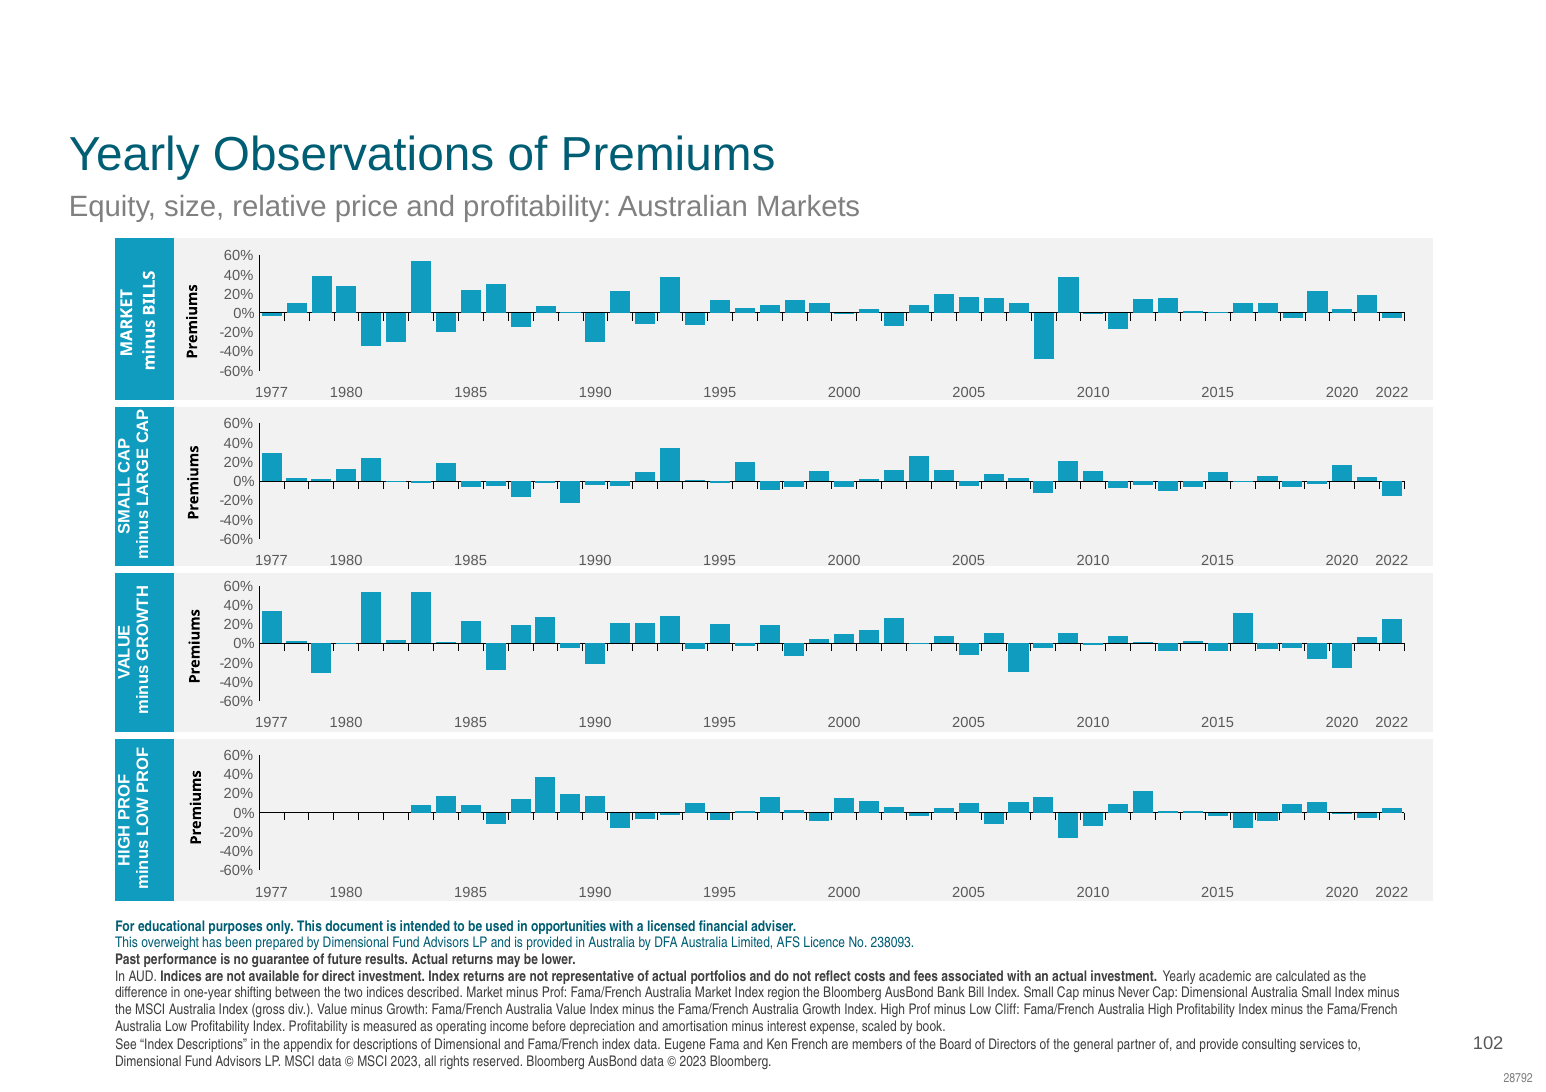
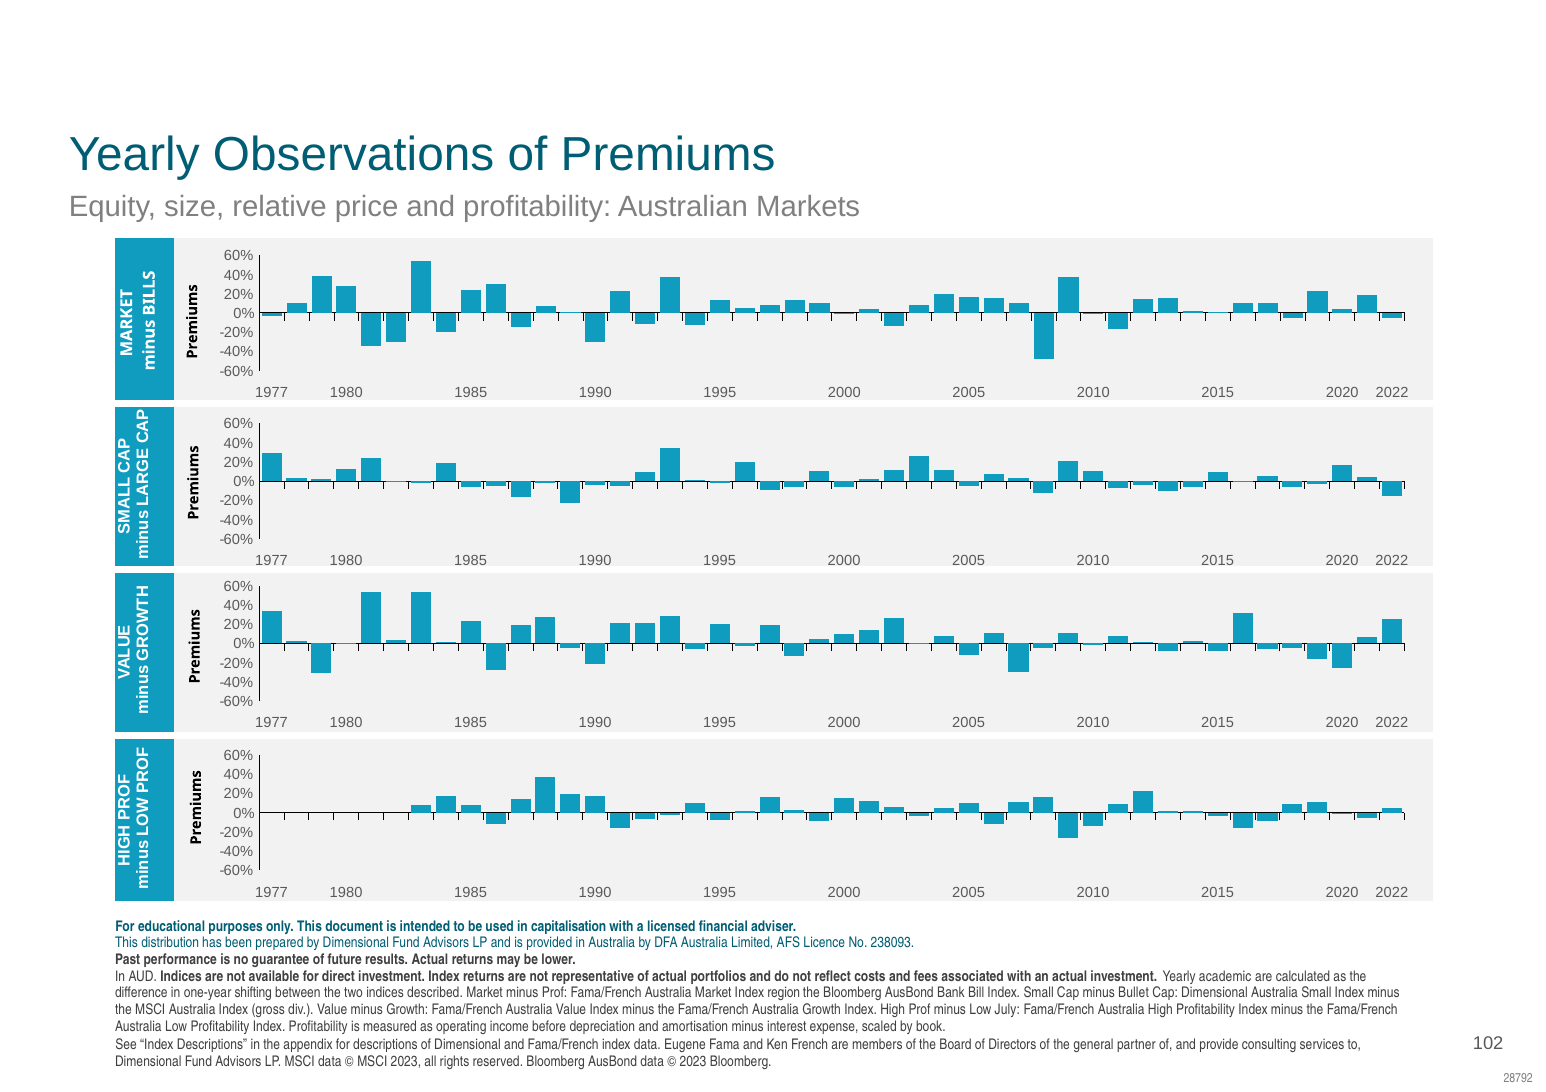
opportunities: opportunities -> capitalisation (569, 927)
overweight: overweight -> distribution (170, 943)
Never: Never -> Bullet (1133, 993)
Cliff: Cliff -> July (1007, 1010)
